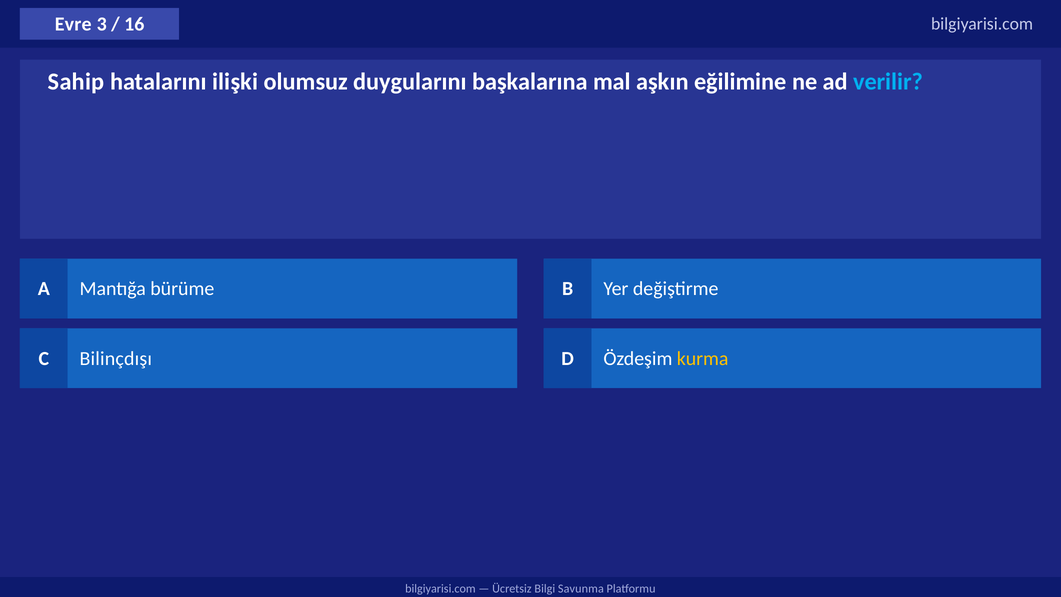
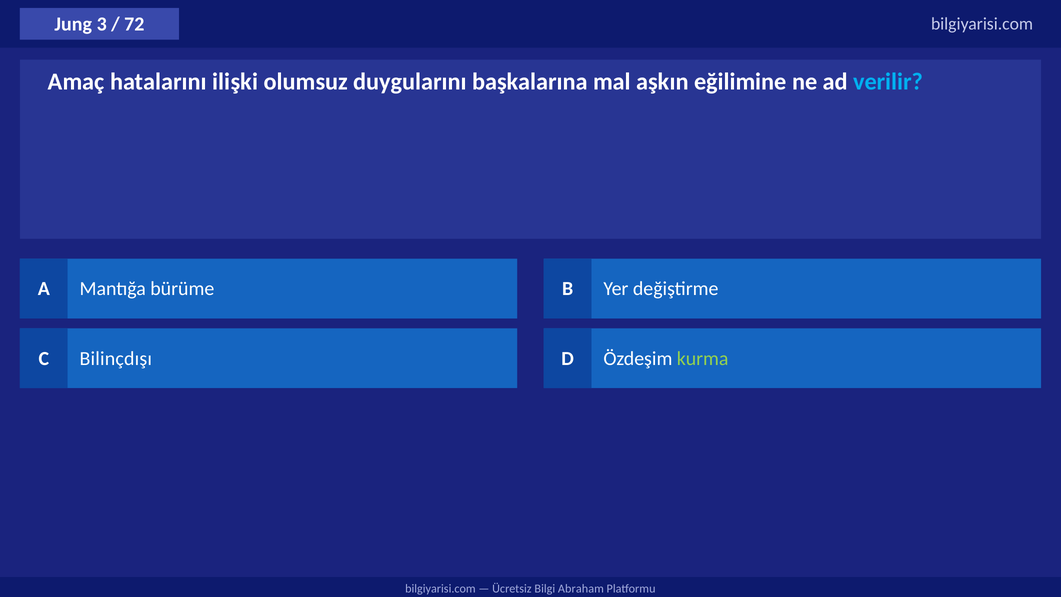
Evre: Evre -> Jung (73, 24)
16: 16 -> 72 (134, 24)
Sahip: Sahip -> Amaç (76, 82)
kurma colour: yellow -> light green (703, 358)
Savunma: Savunma -> Abraham (581, 589)
